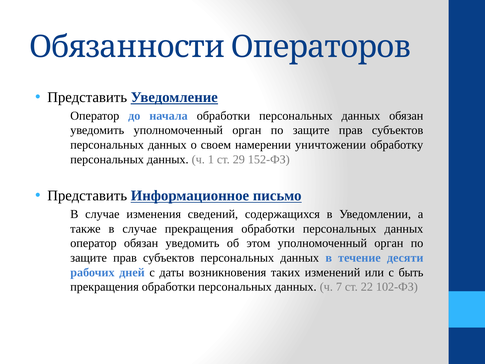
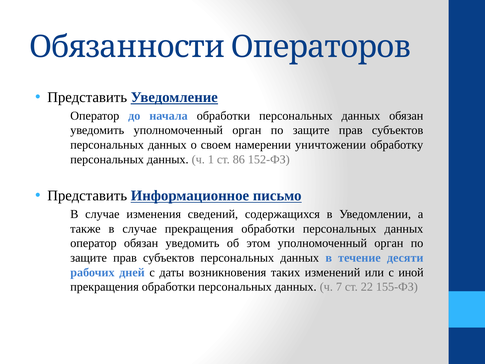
29: 29 -> 86 (239, 159)
быть: быть -> иной (411, 272)
102-ФЗ: 102-ФЗ -> 155-ФЗ (397, 287)
